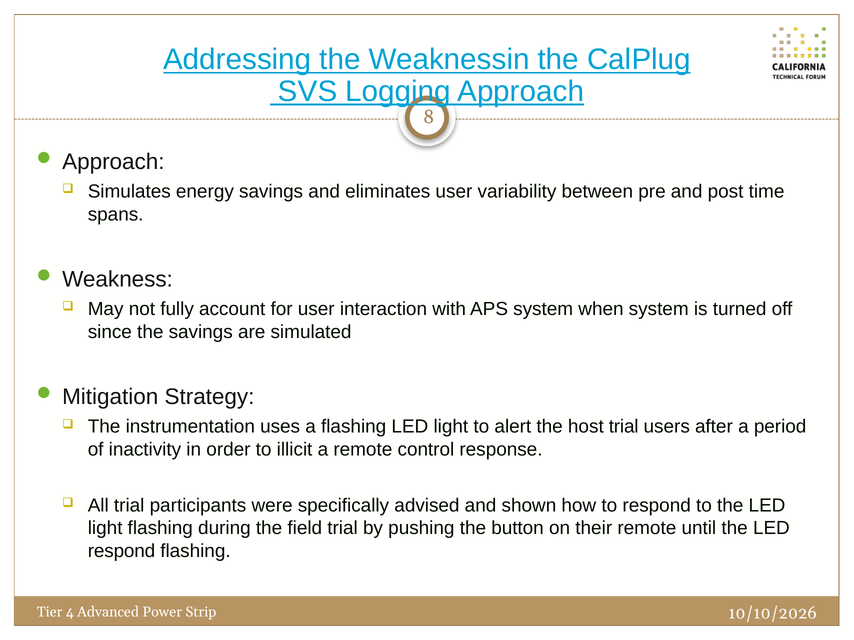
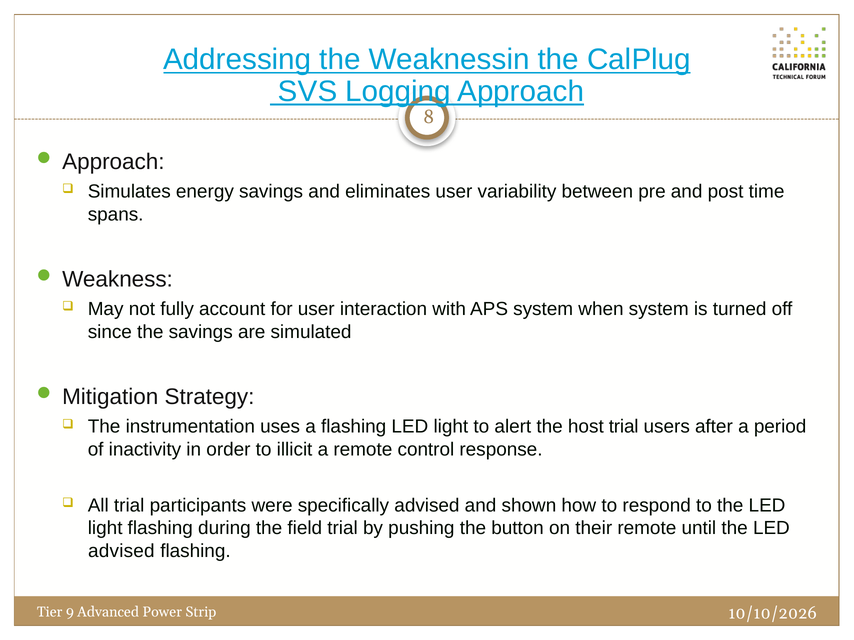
respond: respond -> advised (121, 551)
4: 4 -> 9 (70, 612)
